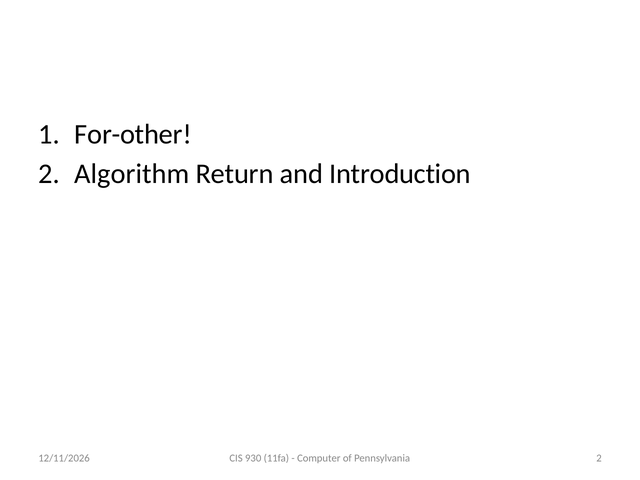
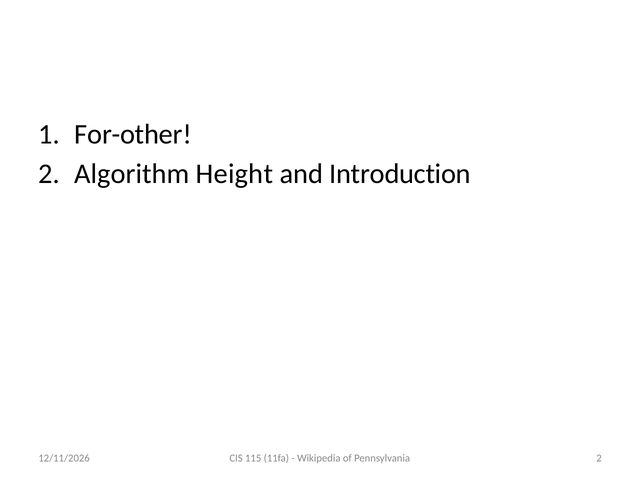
Return: Return -> Height (234, 174)
930: 930 -> 115 (253, 458)
Computer: Computer -> Wikipedia (319, 458)
